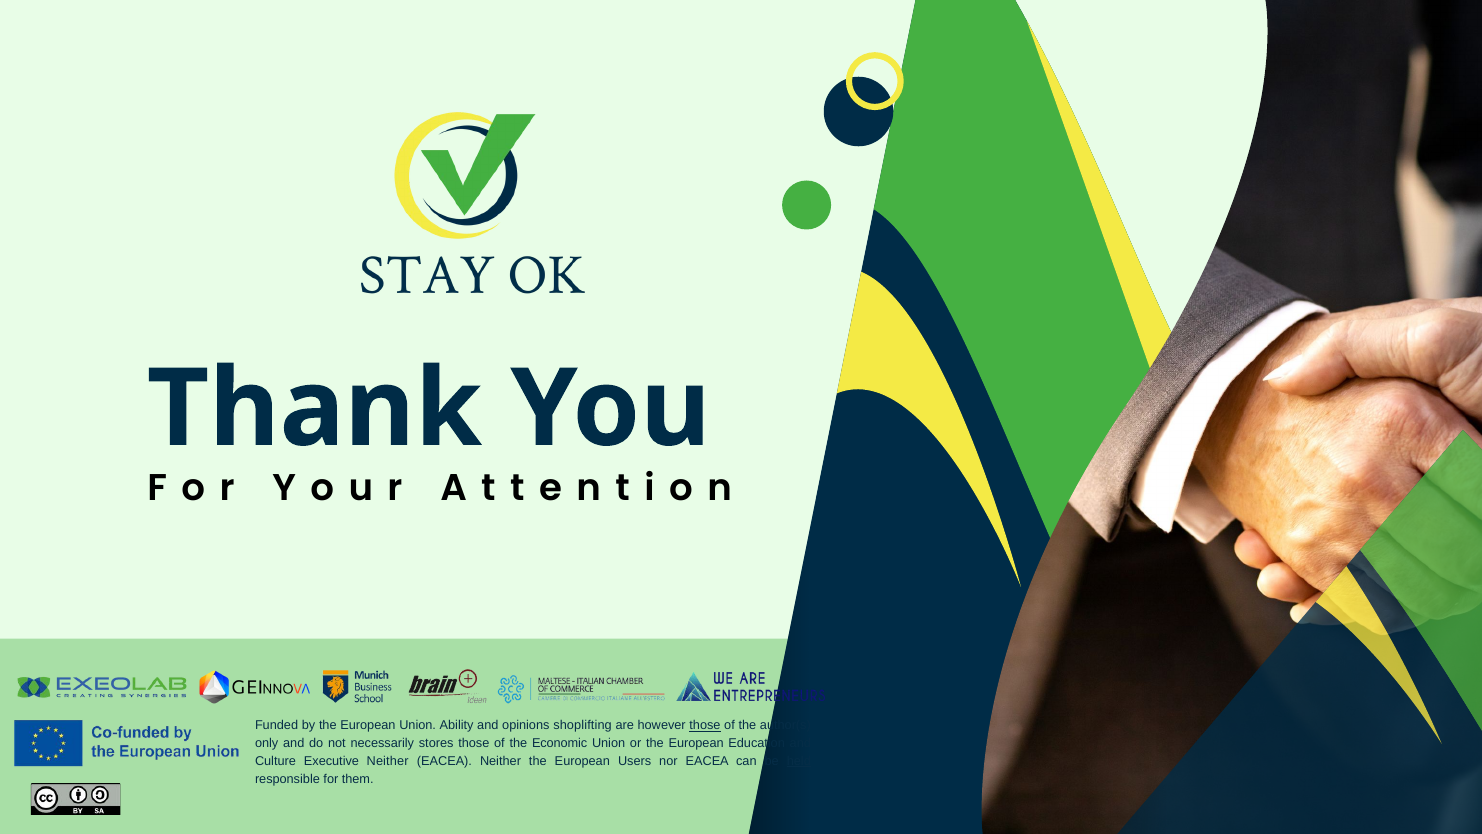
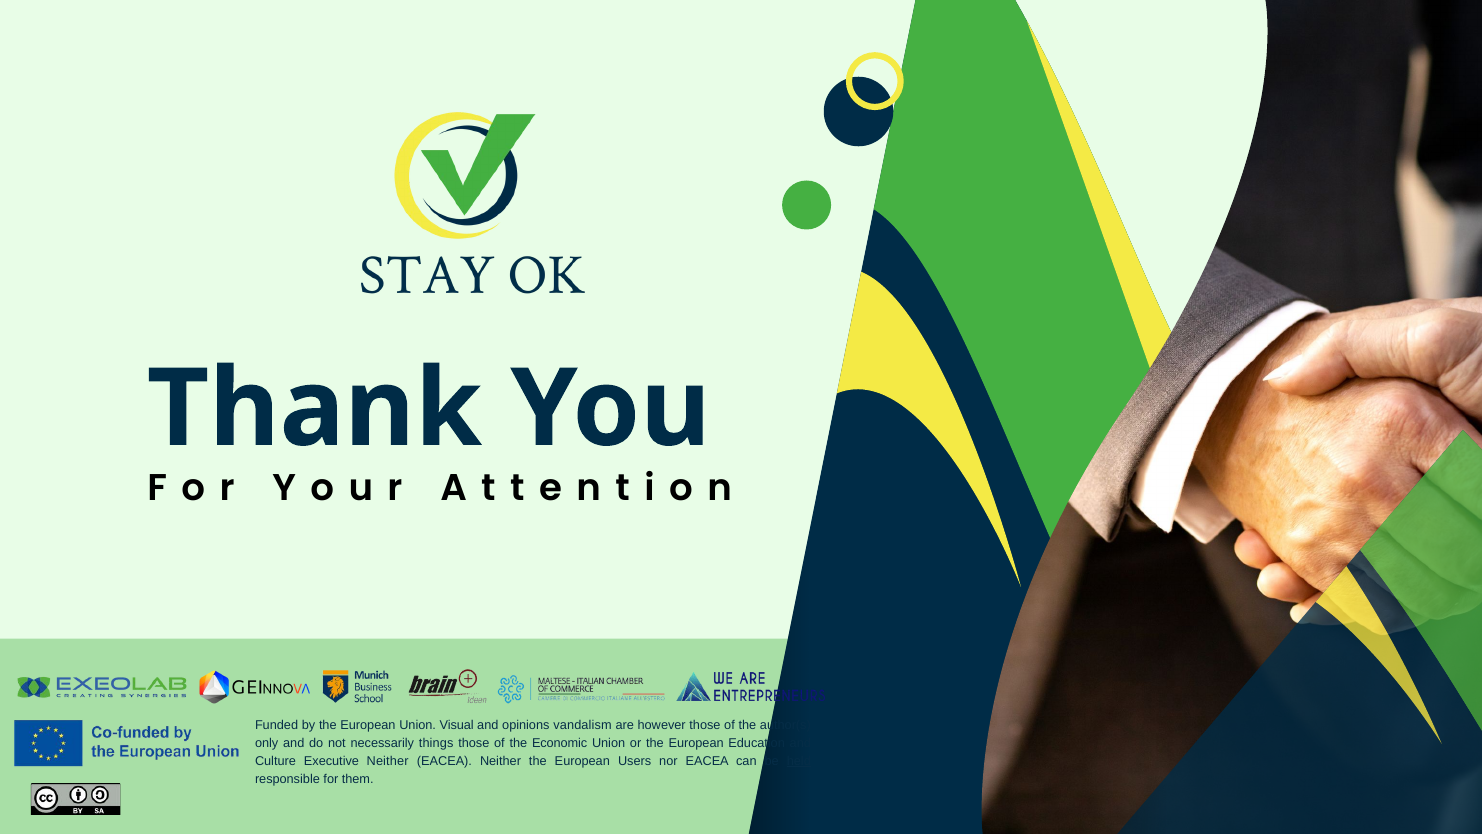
Ability: Ability -> Visual (457, 725)
shoplifting: shoplifting -> vandalism (583, 725)
those underline: present -> none (705, 725)
stores: stores -> things (436, 743)
